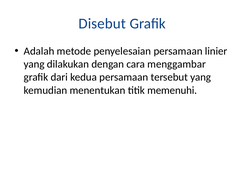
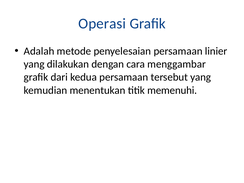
Disebut: Disebut -> Operasi (102, 24)
